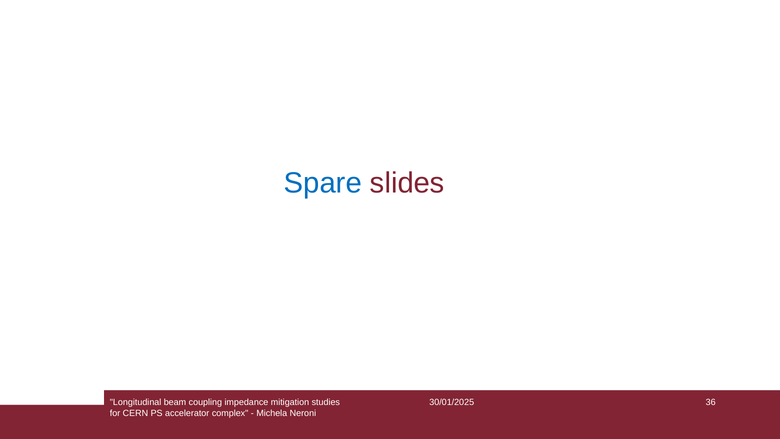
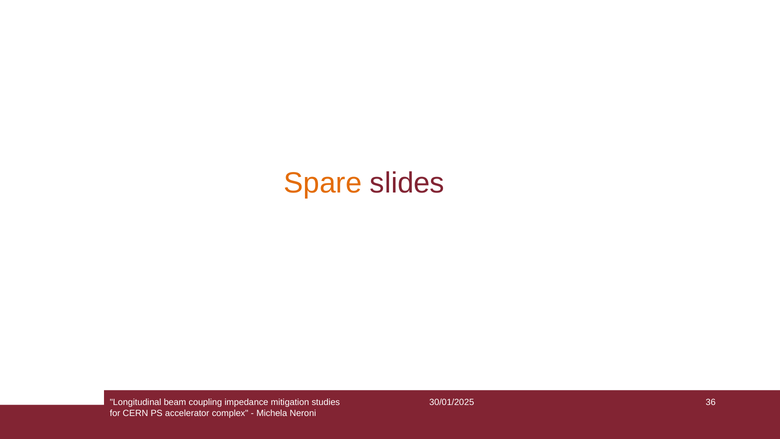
Spare colour: blue -> orange (323, 183)
